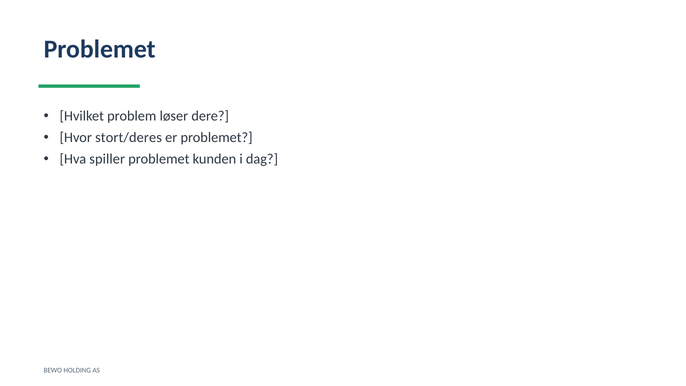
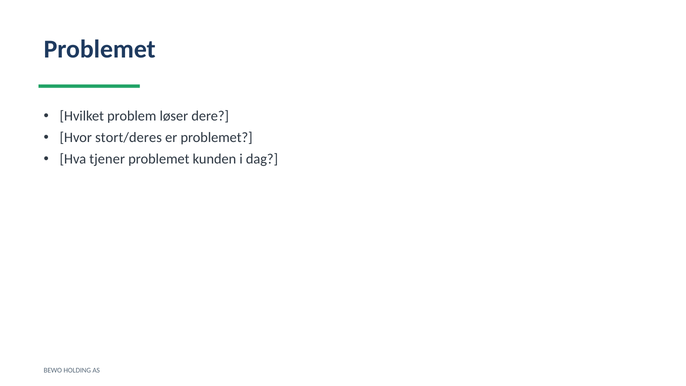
spiller: spiller -> tjener (107, 159)
